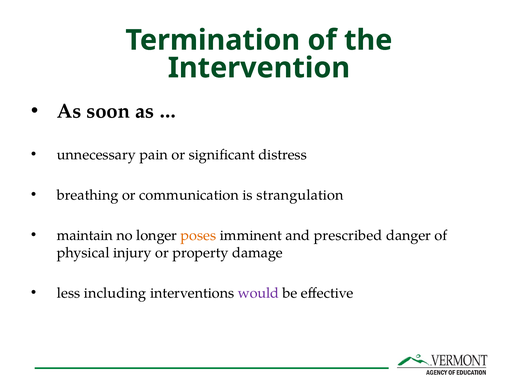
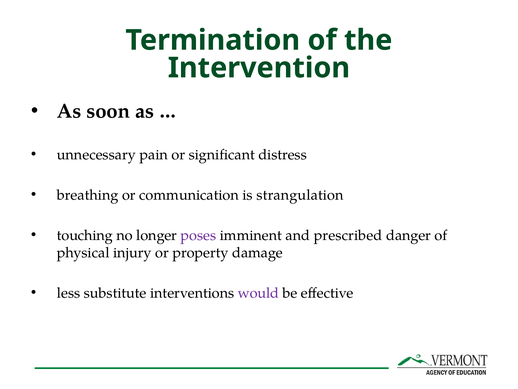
maintain: maintain -> touching (85, 235)
poses colour: orange -> purple (198, 235)
including: including -> substitute (115, 293)
